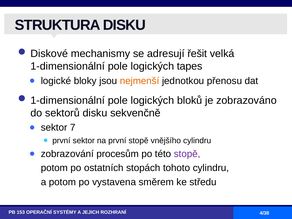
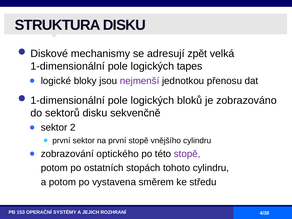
řešit: řešit -> zpět (197, 54)
nejmenší colour: orange -> purple (140, 81)
7: 7 -> 2 (73, 128)
procesům: procesům -> optického (118, 154)
